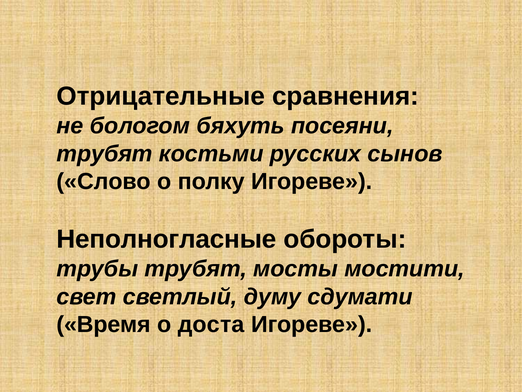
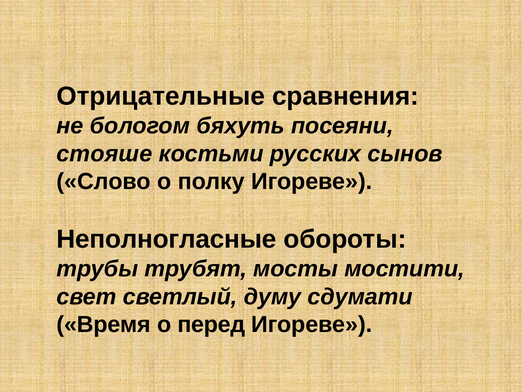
трубят: трубят -> стояше (104, 154)
доста: доста -> перед (211, 324)
